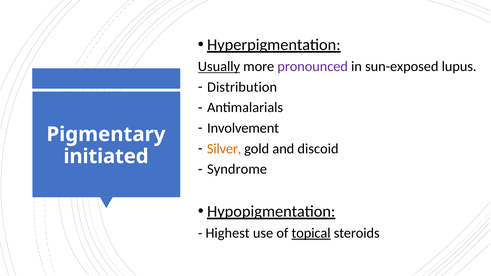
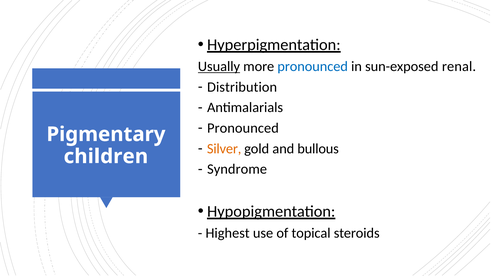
pronounced colour: purple -> blue (313, 67)
lupus: lupus -> renal (459, 67)
Involvement: Involvement -> Pronounced (243, 128)
discoid: discoid -> bullous (318, 149)
initiated: initiated -> children (106, 156)
topical underline: present -> none (311, 233)
